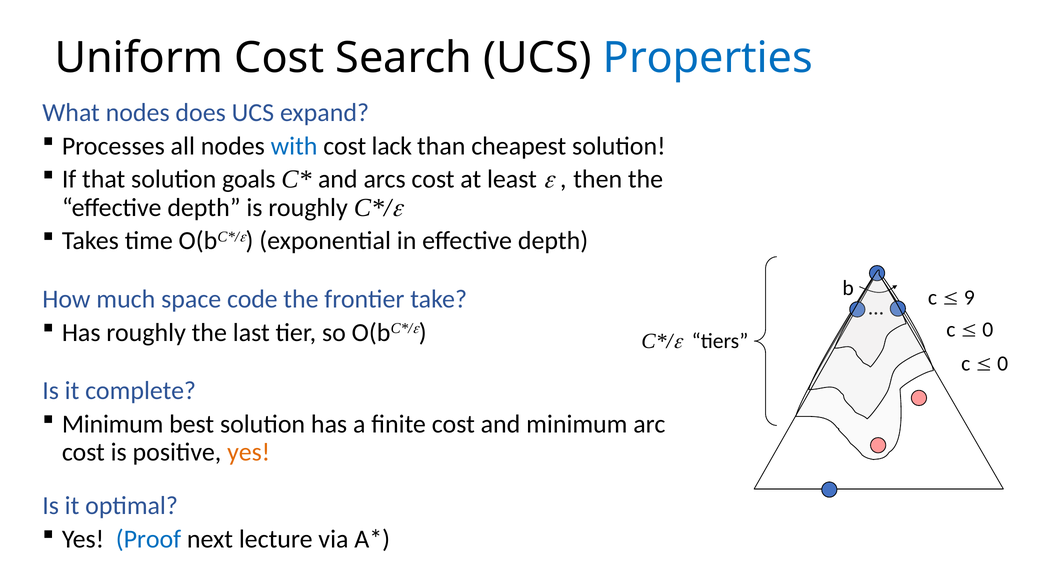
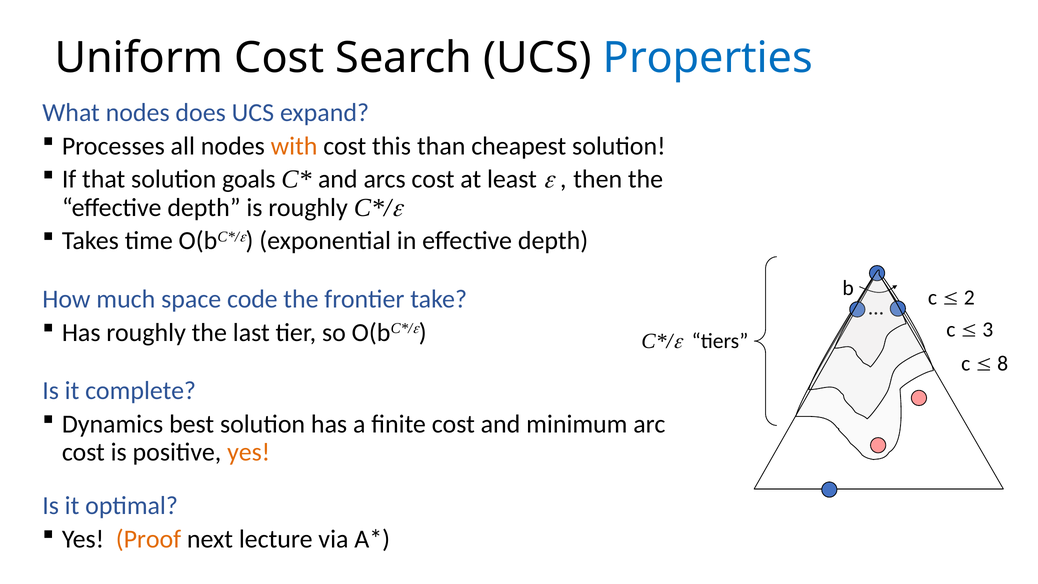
with colour: blue -> orange (294, 146)
lack: lack -> this (392, 146)
9: 9 -> 2 (969, 298)
0: 0 -> 3 (988, 330)
0: 0 -> 8 (1003, 363)
Minimum: Minimum -> Dynamics (113, 424)
Proof colour: blue -> orange (148, 539)
